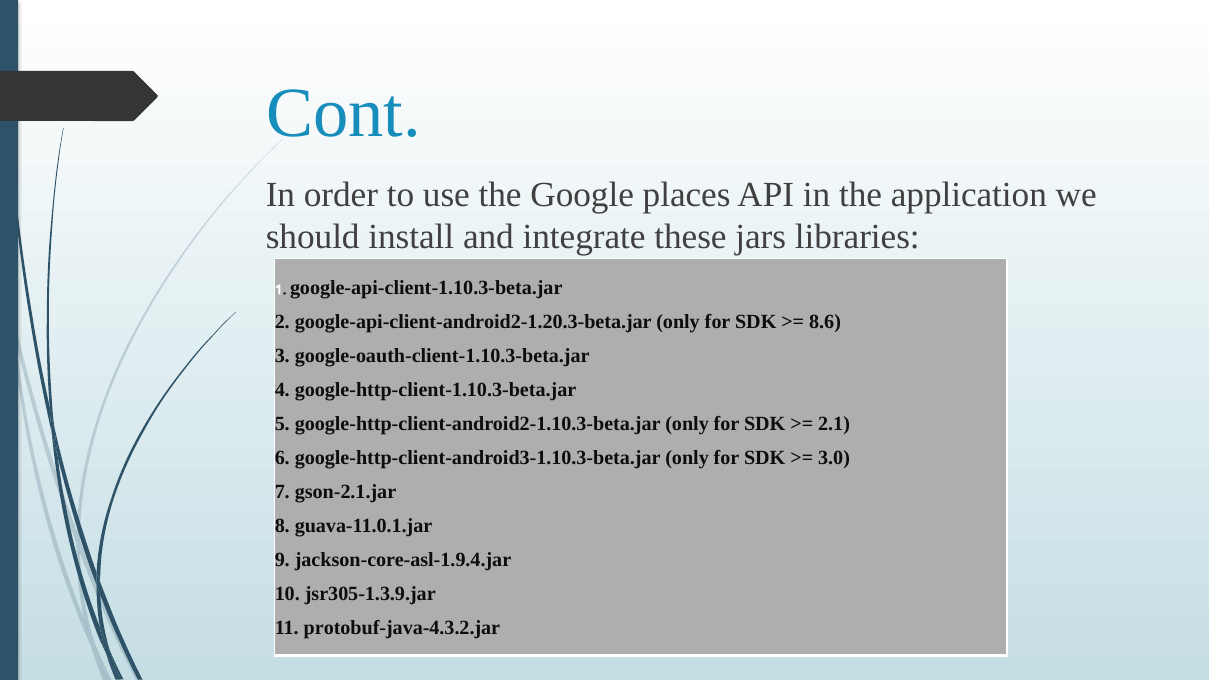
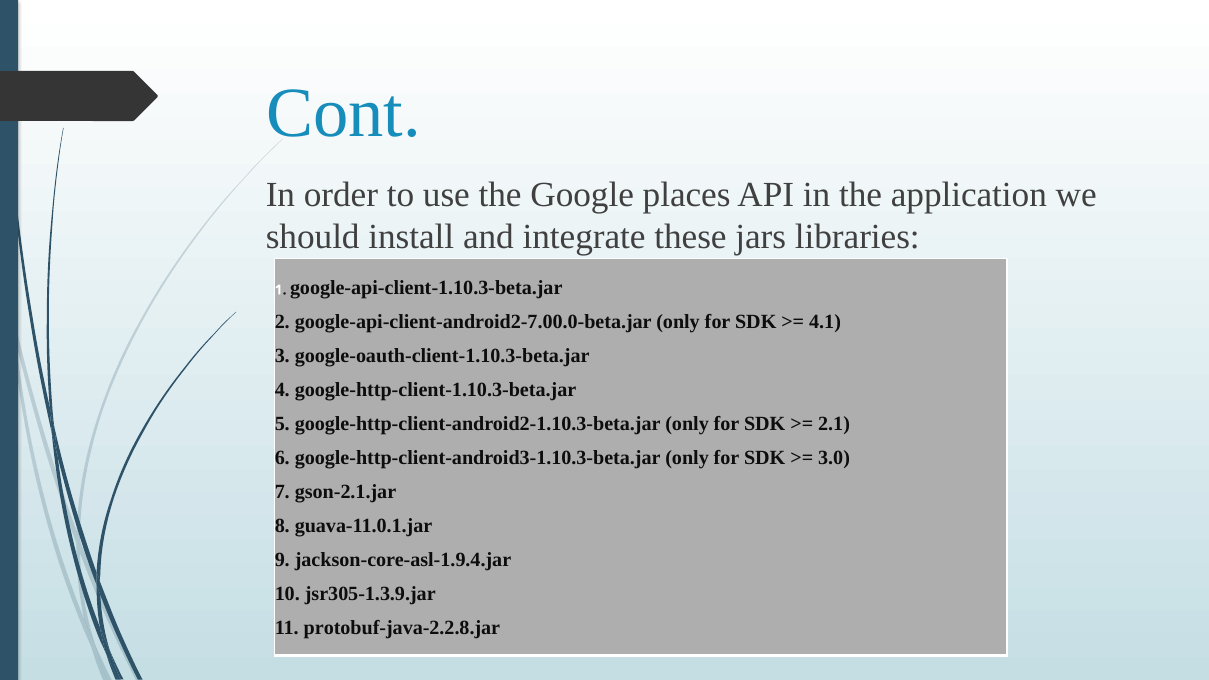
google-api-client-android2-1.20.3-beta.jar: google-api-client-android2-1.20.3-beta.jar -> google-api-client-android2-7.00.0-beta.jar (473, 322)
8.6: 8.6 -> 4.1 (825, 322)
protobuf-java-4.3.2.jar: protobuf-java-4.3.2.jar -> protobuf-java-2.2.8.jar (402, 628)
